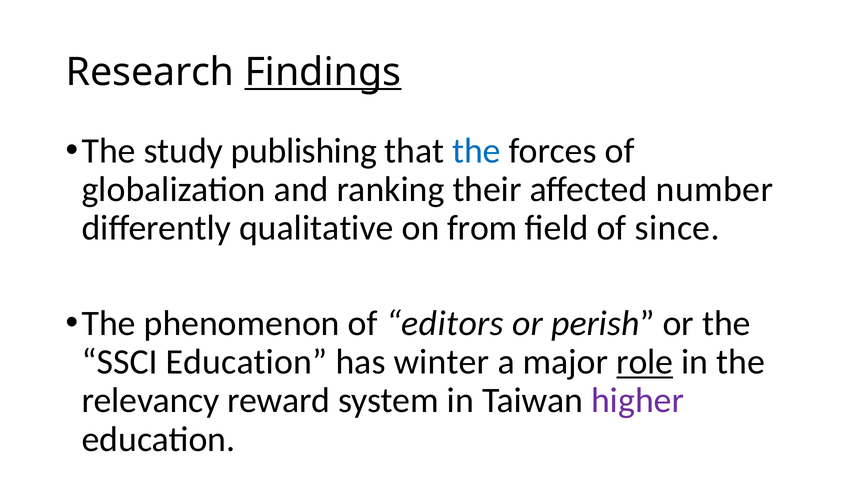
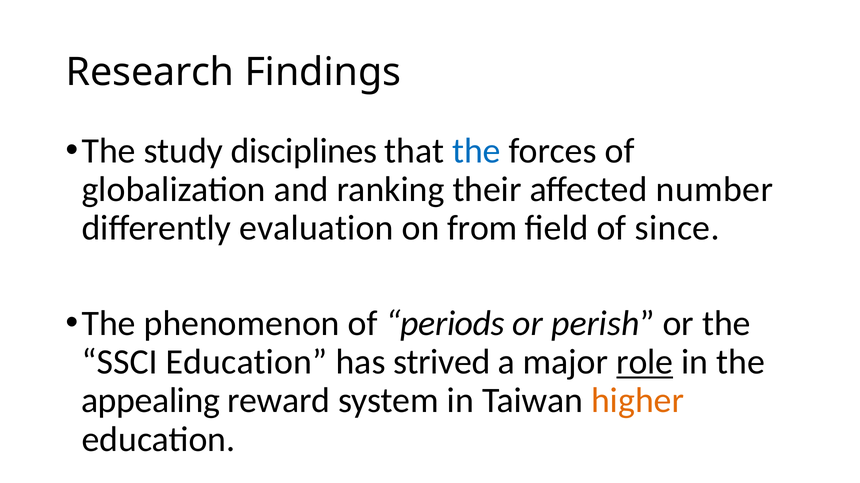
Findings underline: present -> none (323, 72)
publishing: publishing -> disciplines (304, 151)
qualitative: qualitative -> evaluation (316, 229)
editors: editors -> periods (445, 324)
winter: winter -> strived (442, 363)
relevancy: relevancy -> appealing (151, 401)
higher colour: purple -> orange (638, 401)
